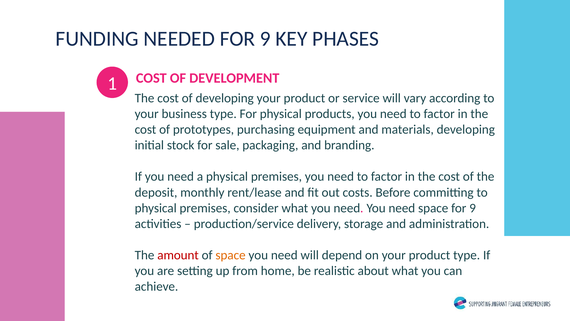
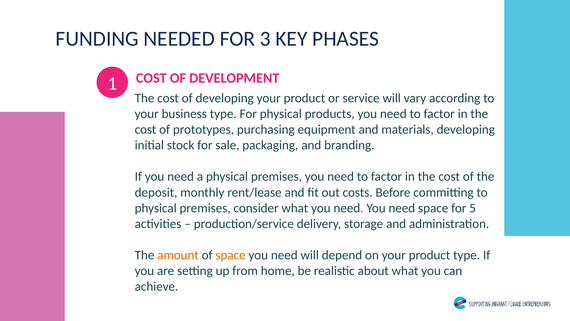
NEEDED FOR 9: 9 -> 3 (265, 39)
space for 9: 9 -> 5 (473, 208)
amount colour: red -> orange (178, 255)
